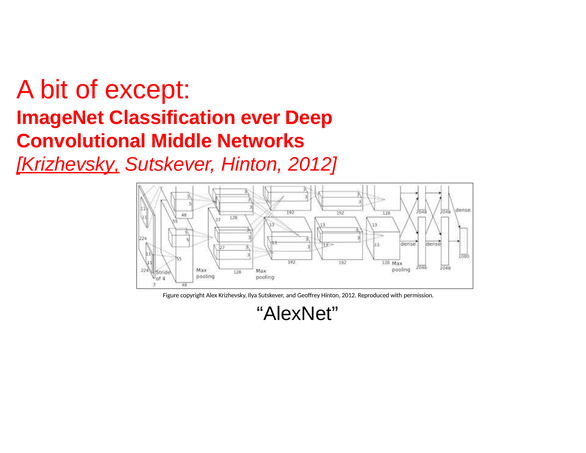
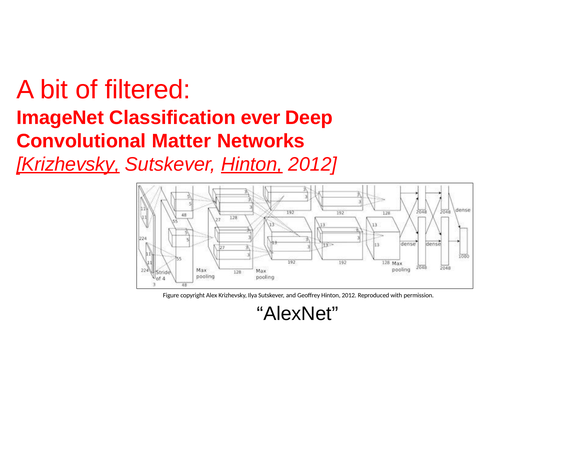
except: except -> filtered (148, 90)
Middle: Middle -> Matter (181, 141)
Hinton underline: none -> present (252, 164)
